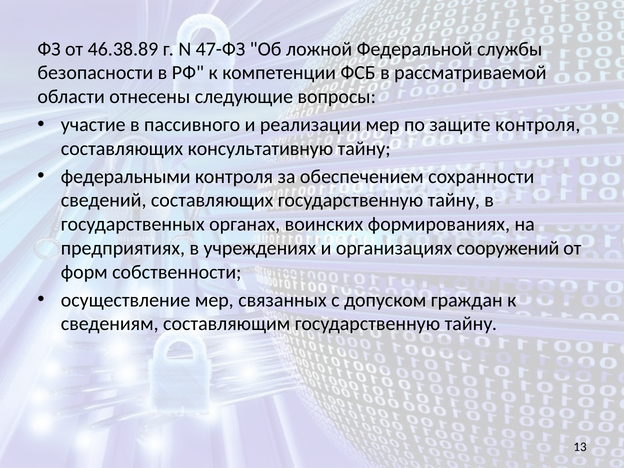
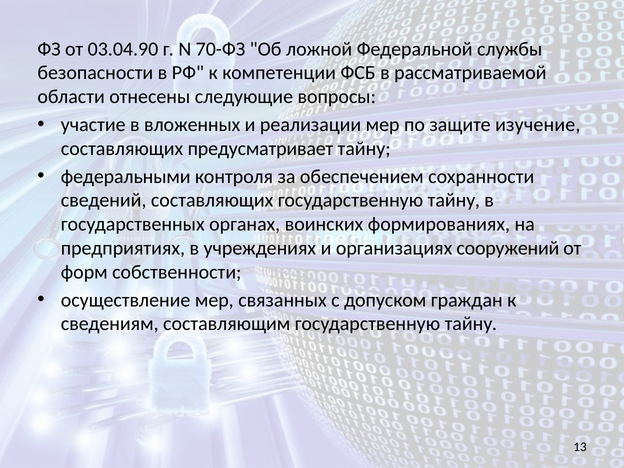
46.38.89: 46.38.89 -> 03.04.90 (123, 49)
47-ФЗ: 47-ФЗ -> 70-ФЗ (220, 49)
пассивного: пассивного -> вложенных (192, 125)
защите контроля: контроля -> изучение (538, 125)
консультативную: консультативную -> предусматривает (260, 149)
